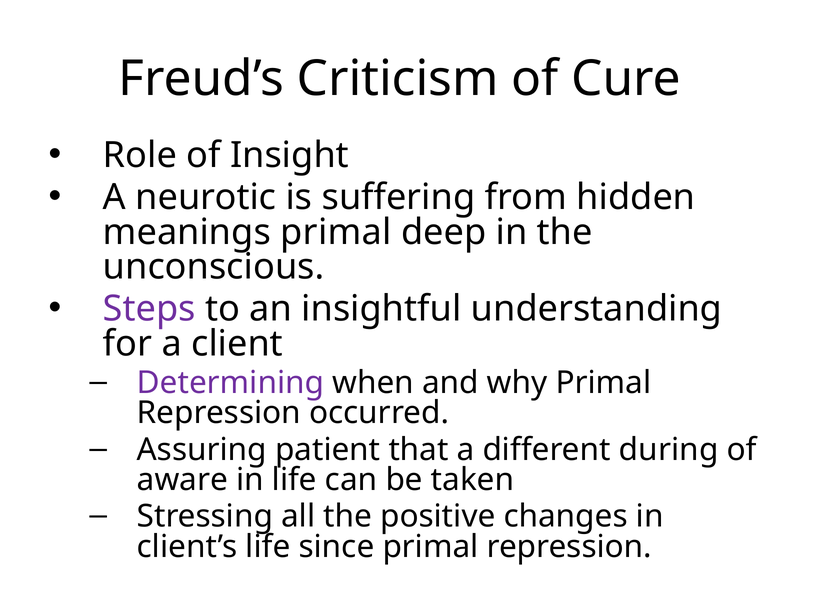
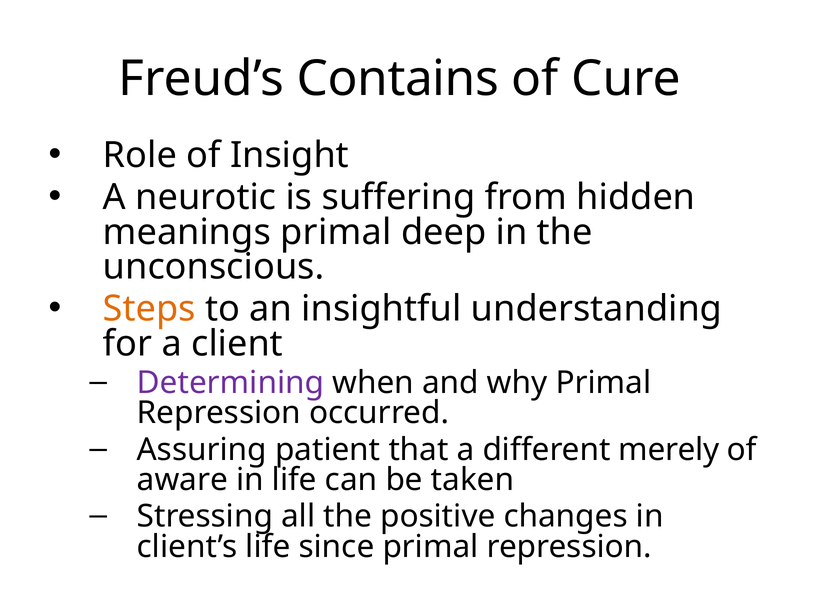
Criticism: Criticism -> Contains (398, 79)
Steps colour: purple -> orange (149, 309)
during: during -> merely (669, 449)
